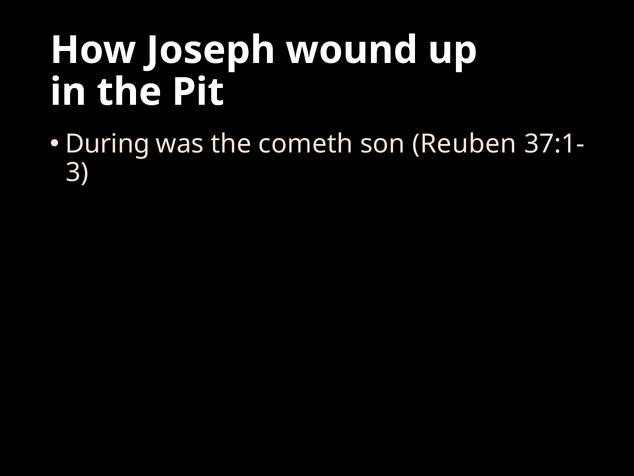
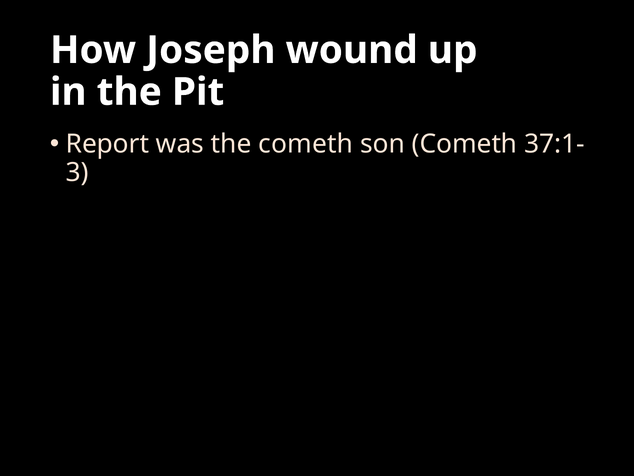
During: During -> Report (107, 144)
son Reuben: Reuben -> Cometh (465, 144)
